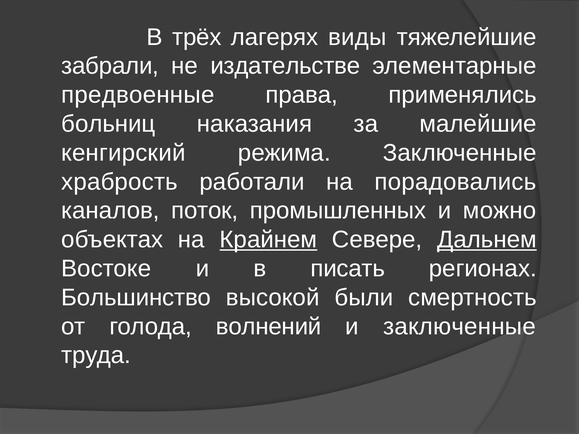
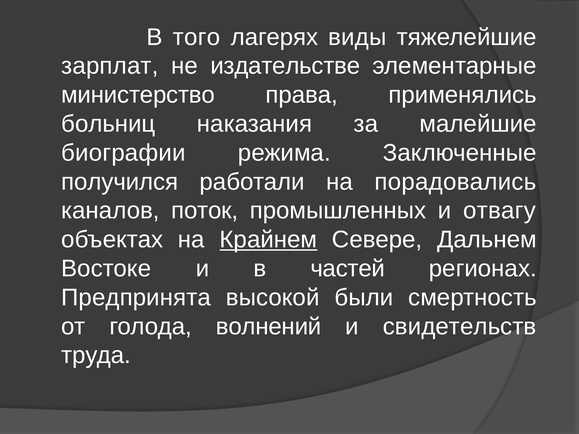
трёх: трёх -> того (197, 37)
забрали: забрали -> зарплат (110, 66)
предвоенные: предвоенные -> министерство (138, 95)
кенгирский: кенгирский -> биографии (123, 153)
храбрость: храбрость -> получился (120, 182)
можно: можно -> отвагу (500, 211)
Дальнем underline: present -> none (487, 240)
писать: писать -> частей (348, 269)
Большинство: Большинство -> Предпринята (136, 298)
и заключенные: заключенные -> свидетельств (460, 327)
